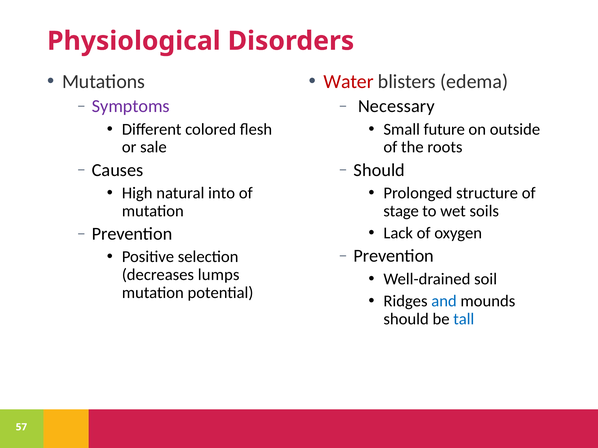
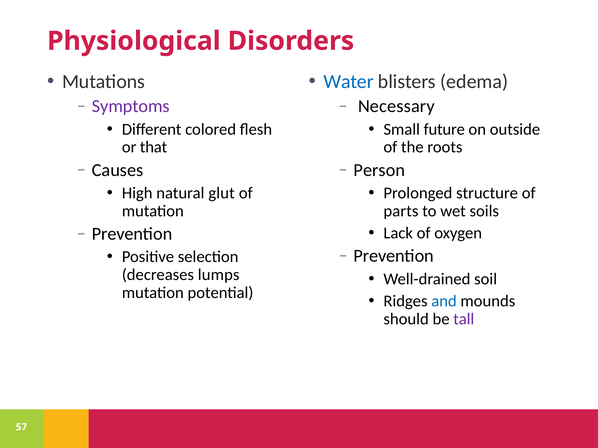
Water colour: red -> blue (349, 82)
sale: sale -> that (154, 147)
Should: Should -> Person (379, 170)
into: into -> glut (222, 193)
stage: stage -> parts (401, 211)
tall colour: blue -> purple (464, 319)
